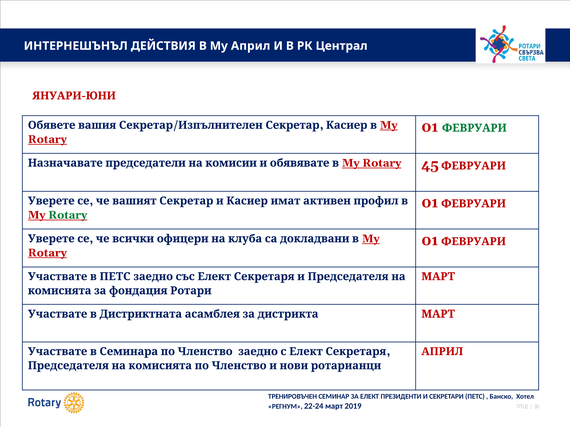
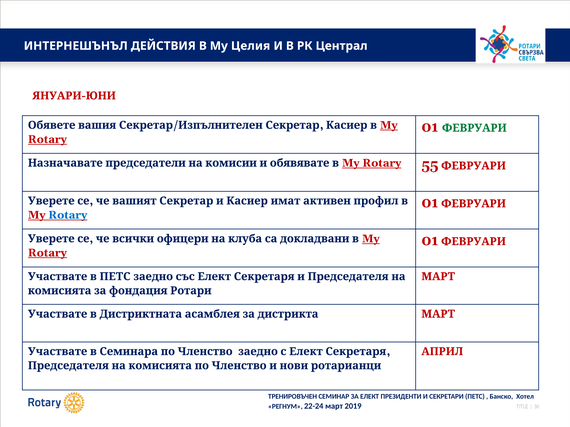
My Април: Април -> Целия (251, 46)
45: 45 -> 55 (430, 165)
Rotary colour: green -> blue (68, 215)
